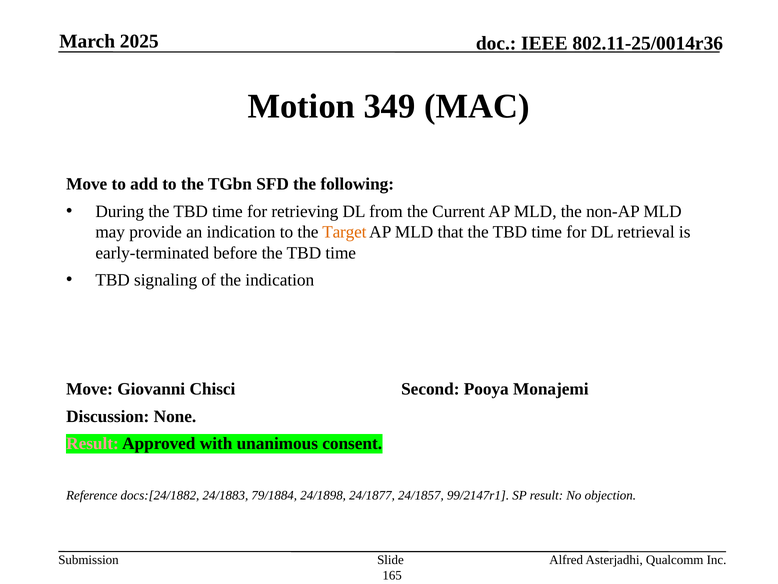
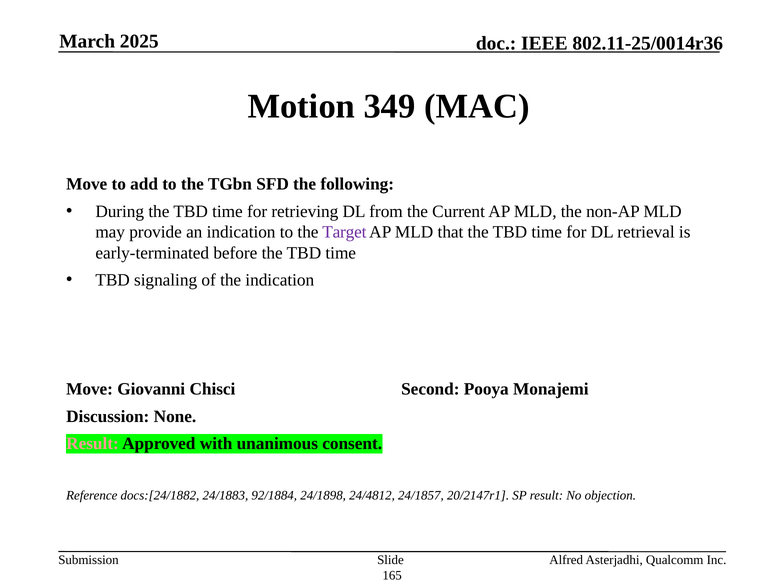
Target colour: orange -> purple (344, 232)
79/1884: 79/1884 -> 92/1884 (274, 495)
24/1877: 24/1877 -> 24/4812 (372, 495)
99/2147r1: 99/2147r1 -> 20/2147r1 (478, 495)
